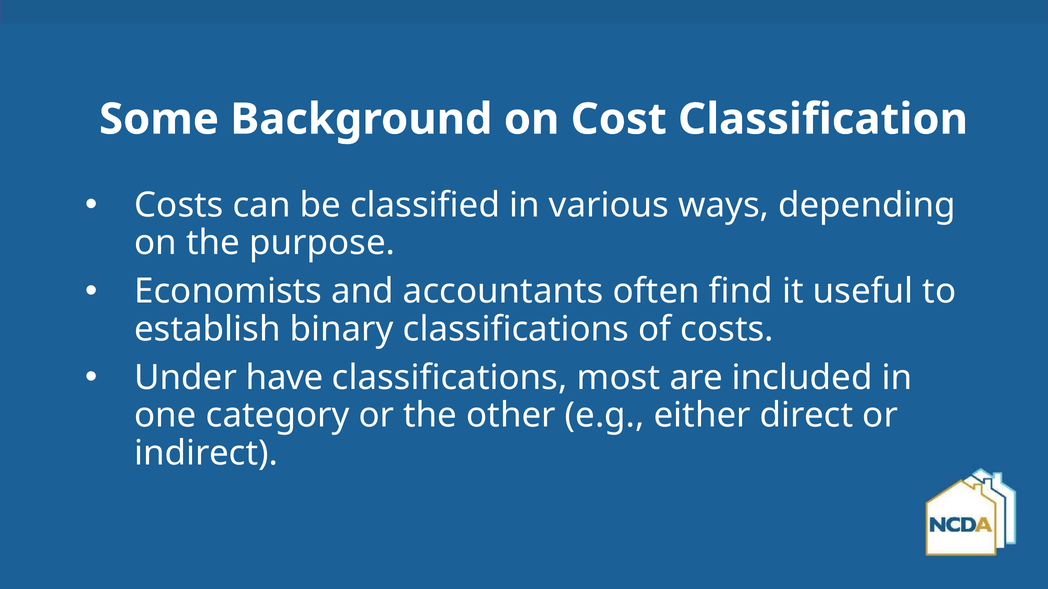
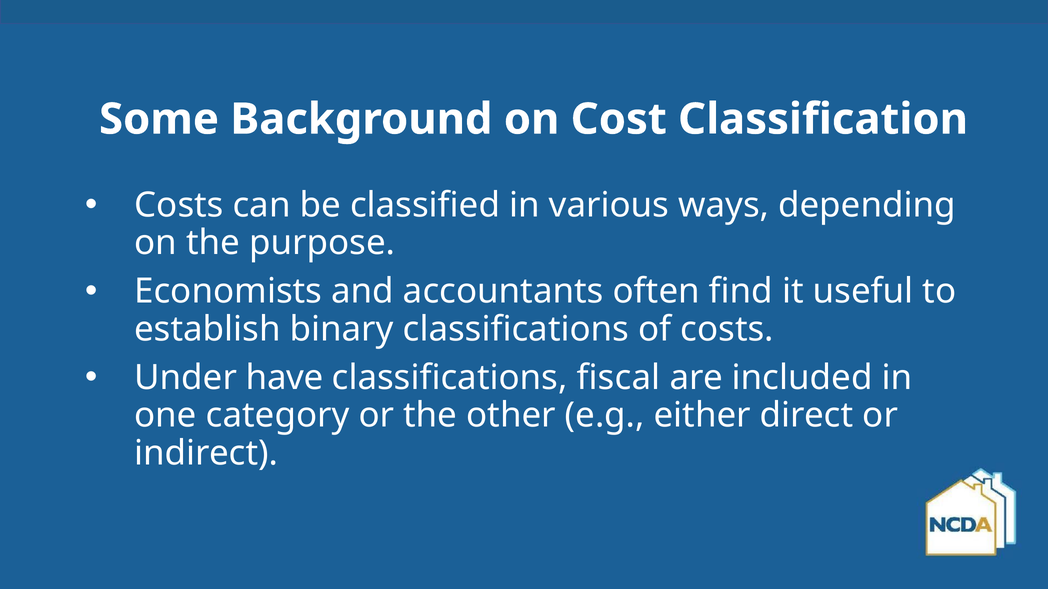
most: most -> fiscal (619, 378)
